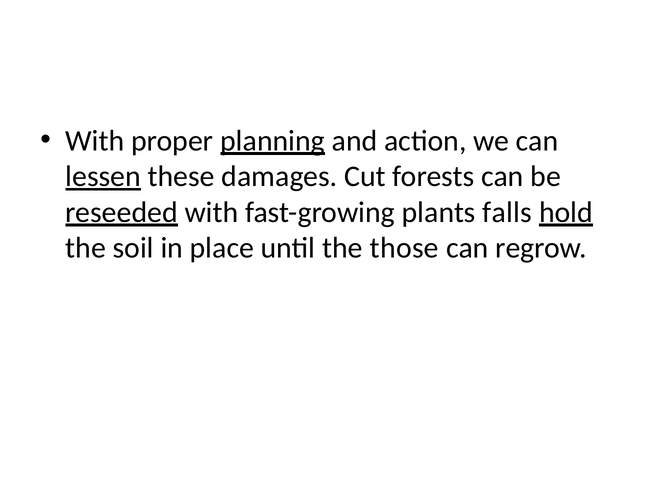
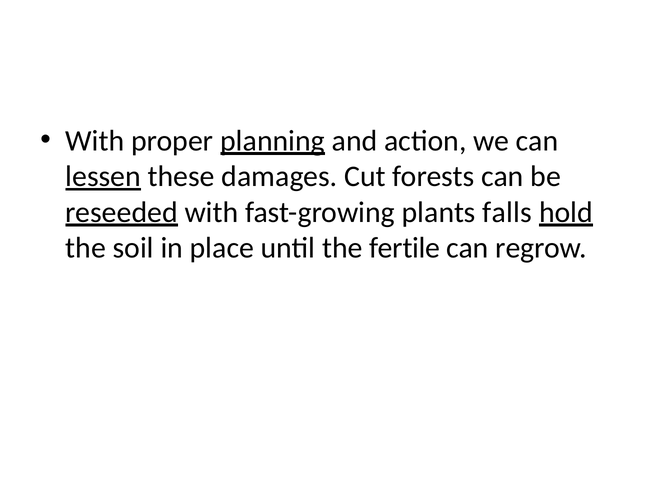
those: those -> fertile (405, 248)
